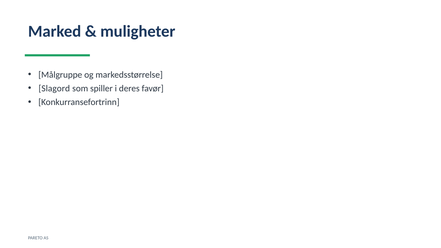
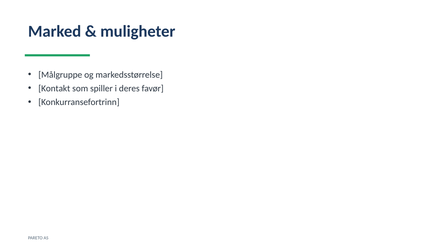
Slagord: Slagord -> Kontakt (54, 88)
